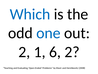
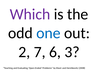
Which colour: blue -> purple (30, 14)
1: 1 -> 7 (40, 52)
6 2: 2 -> 3 (72, 52)
